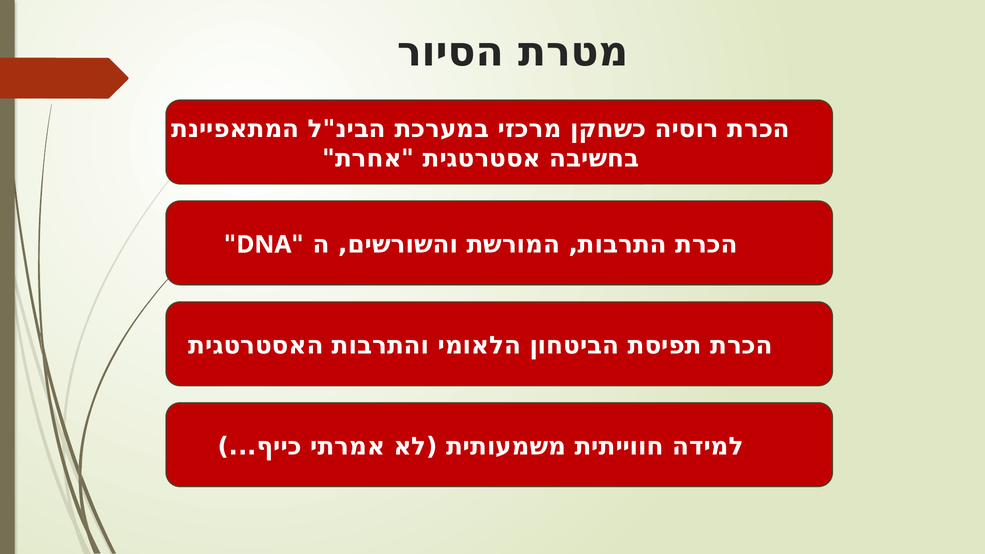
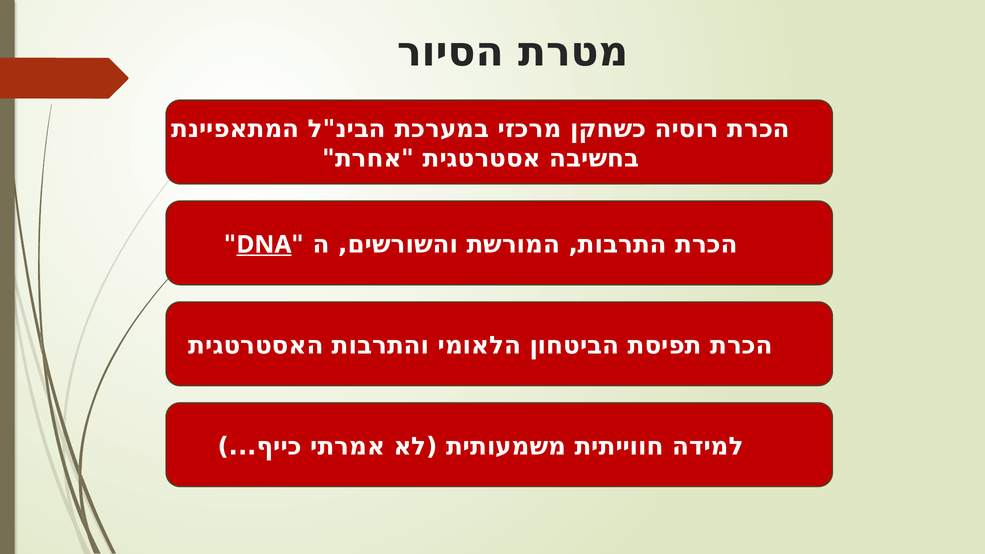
DNA underline: none -> present (264, 245)
